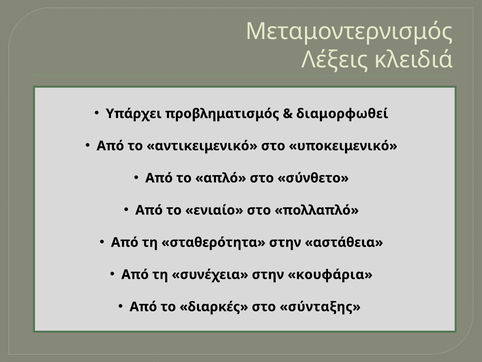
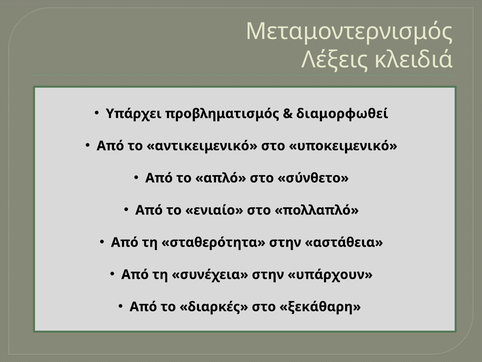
κουφάρια: κουφάρια -> υπάρχουν (330, 274)
σύνταξης: σύνταξης -> ξεκάθαρη (320, 306)
